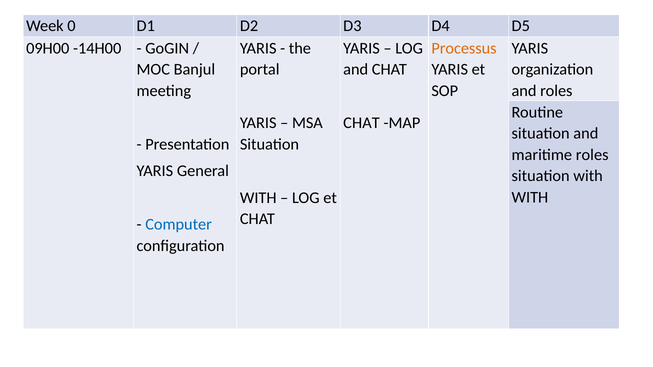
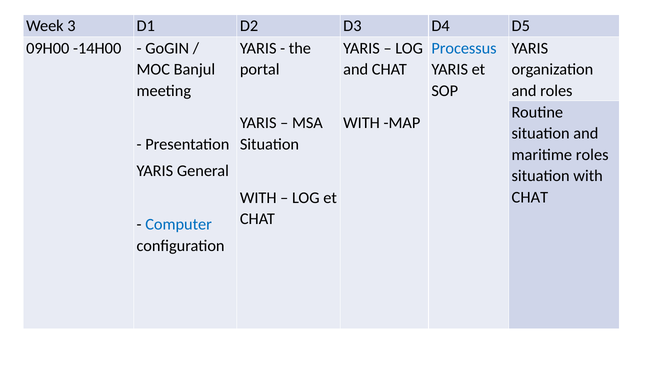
0: 0 -> 3 (71, 26)
Processus colour: orange -> blue (464, 48)
CHAT: CHAT -> WITH (362, 123)
WITH: WITH -> CHAT (530, 198)
